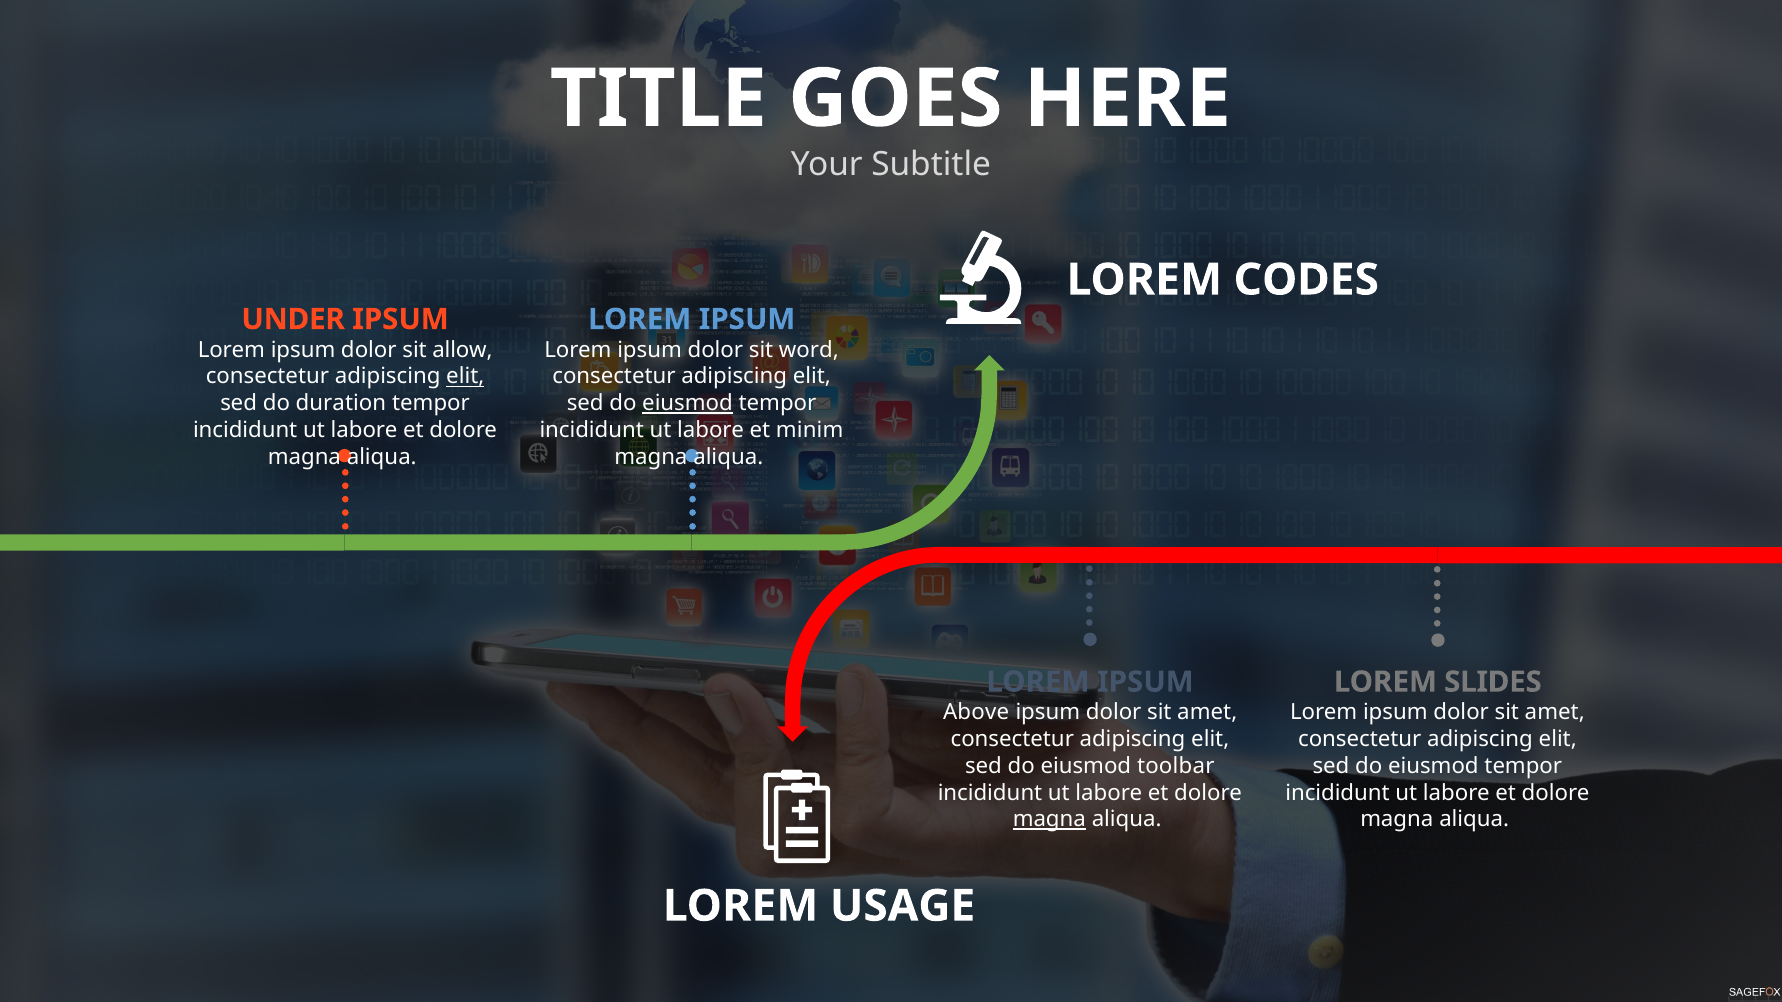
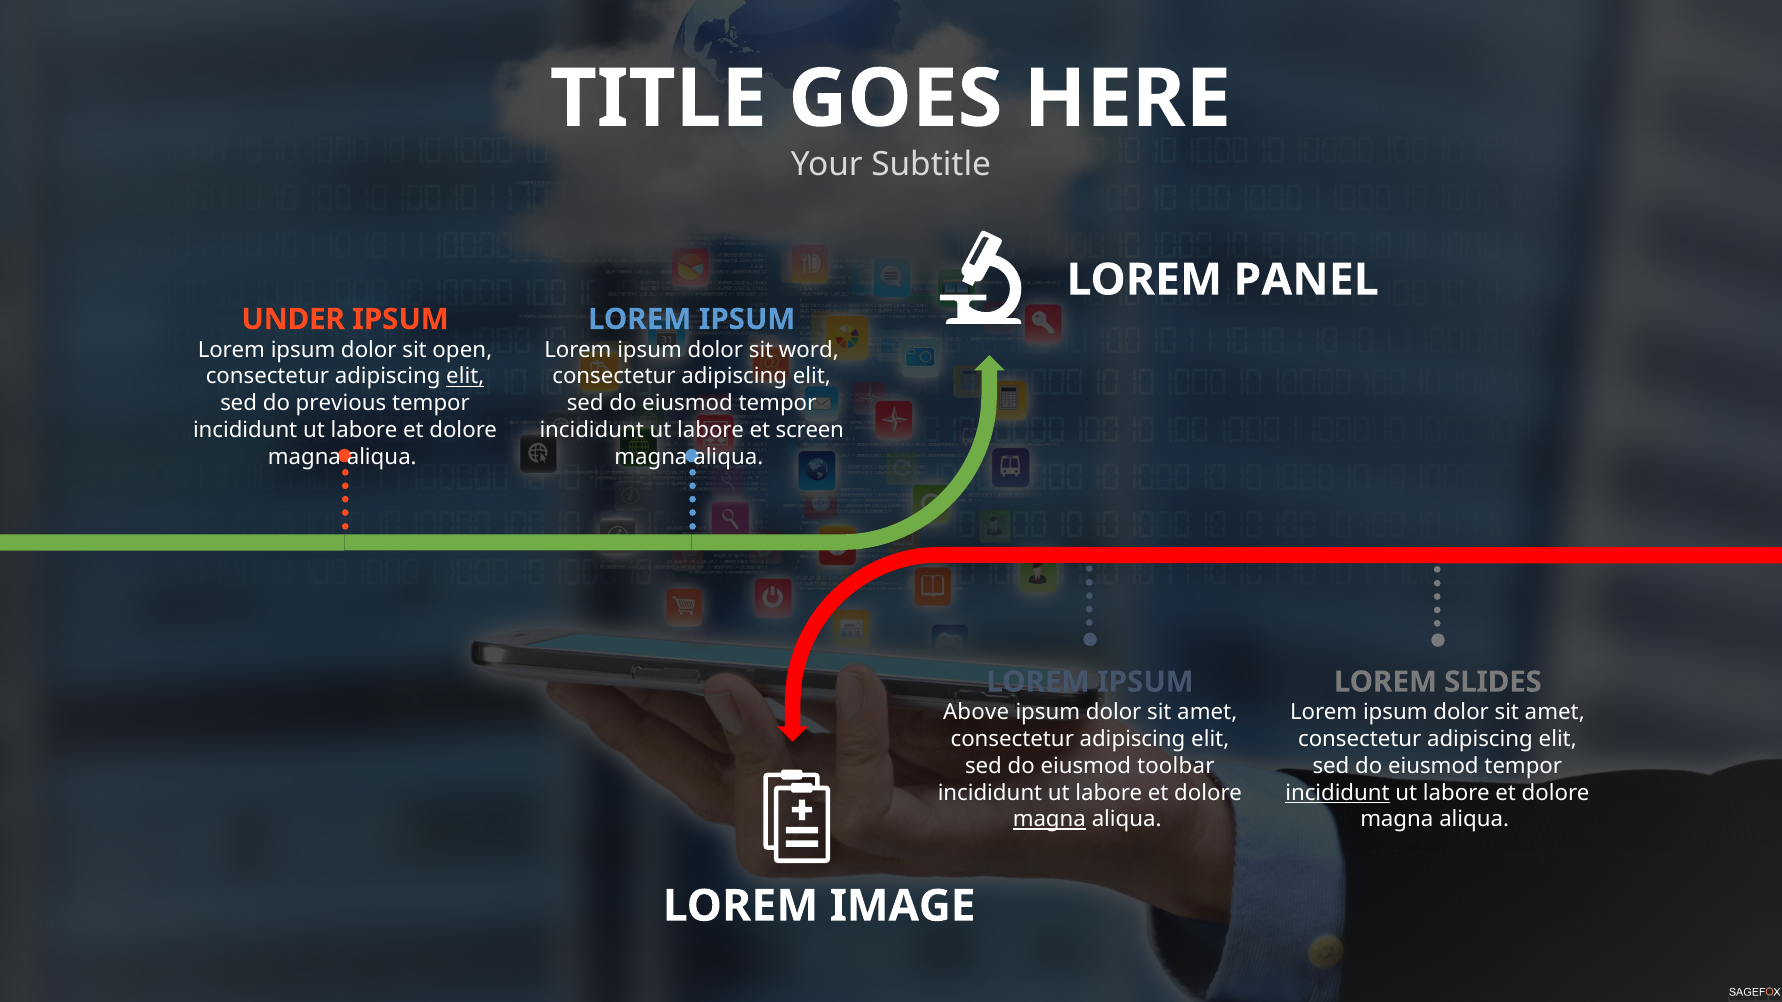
CODES: CODES -> PANEL (1306, 280)
allow: allow -> open (462, 350)
duration: duration -> previous (341, 403)
eiusmod underline: present -> none (688, 403)
minim: minim -> screen (810, 430)
incididunt underline: none -> present (1337, 793)
USAGE: USAGE -> IMAGE (903, 906)
